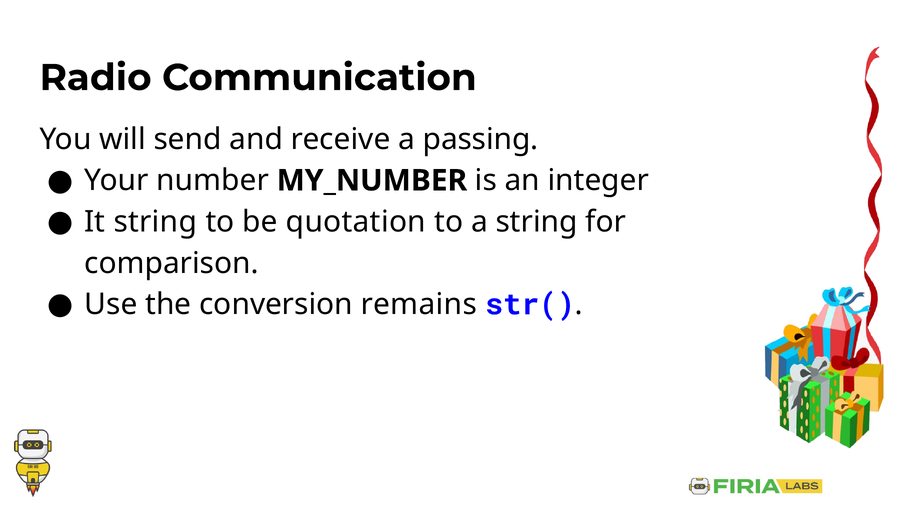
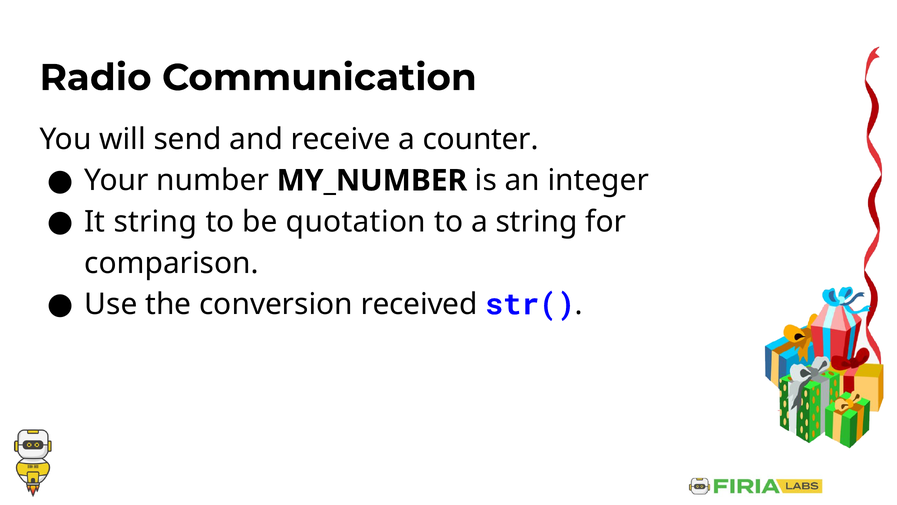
passing: passing -> counter (481, 139)
remains: remains -> received (419, 304)
